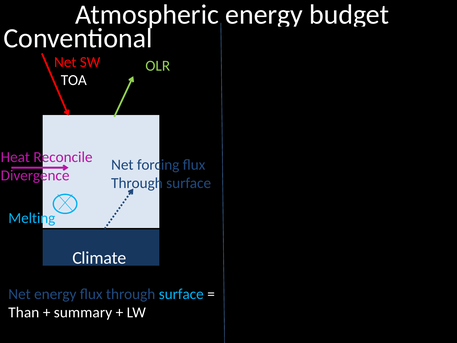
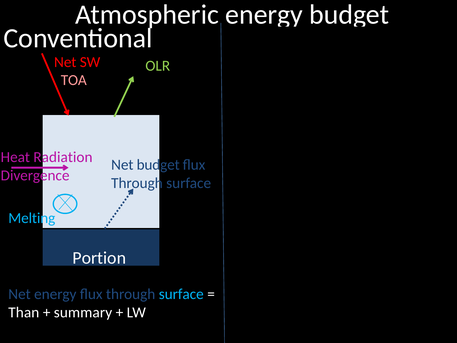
TOA colour: white -> pink (74, 80)
Reconcile: Reconcile -> Radiation (63, 157)
Net forcing: forcing -> budget (158, 165)
Climate: Climate -> Portion (99, 258)
